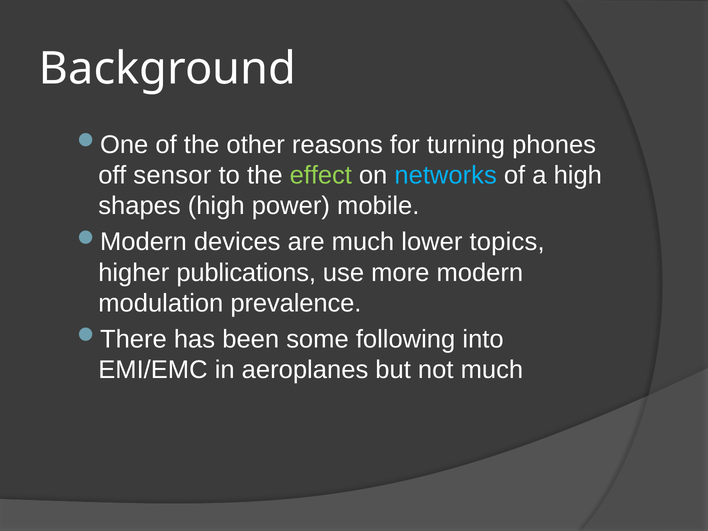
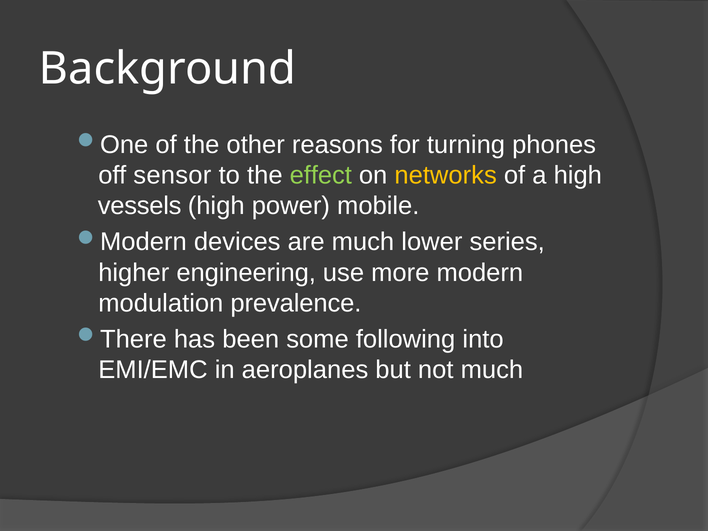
networks colour: light blue -> yellow (446, 175)
shapes: shapes -> vessels (140, 206)
topics: topics -> series (507, 242)
publications: publications -> engineering (246, 273)
